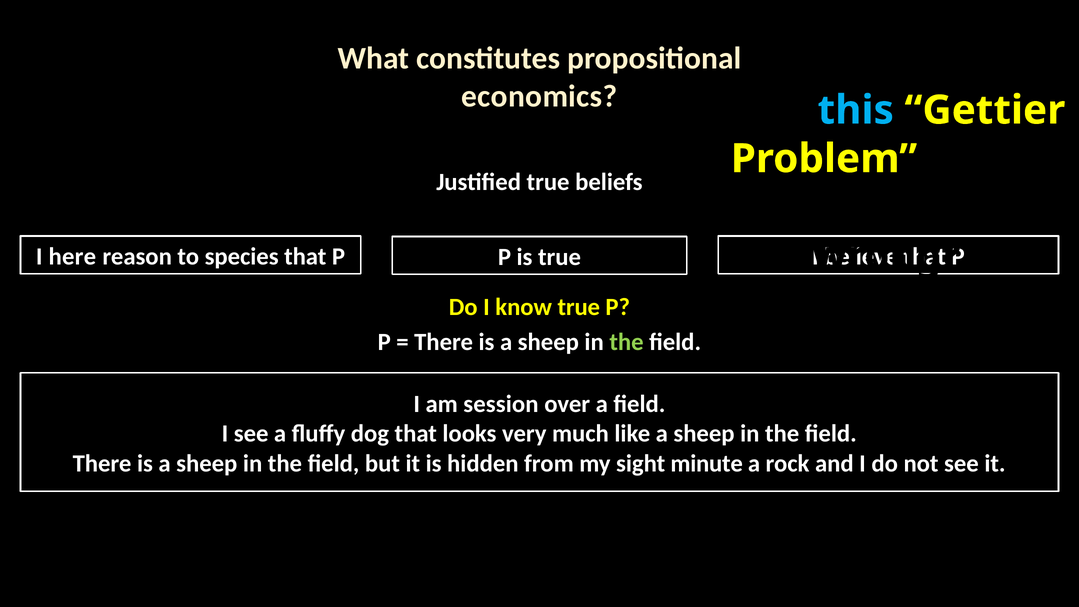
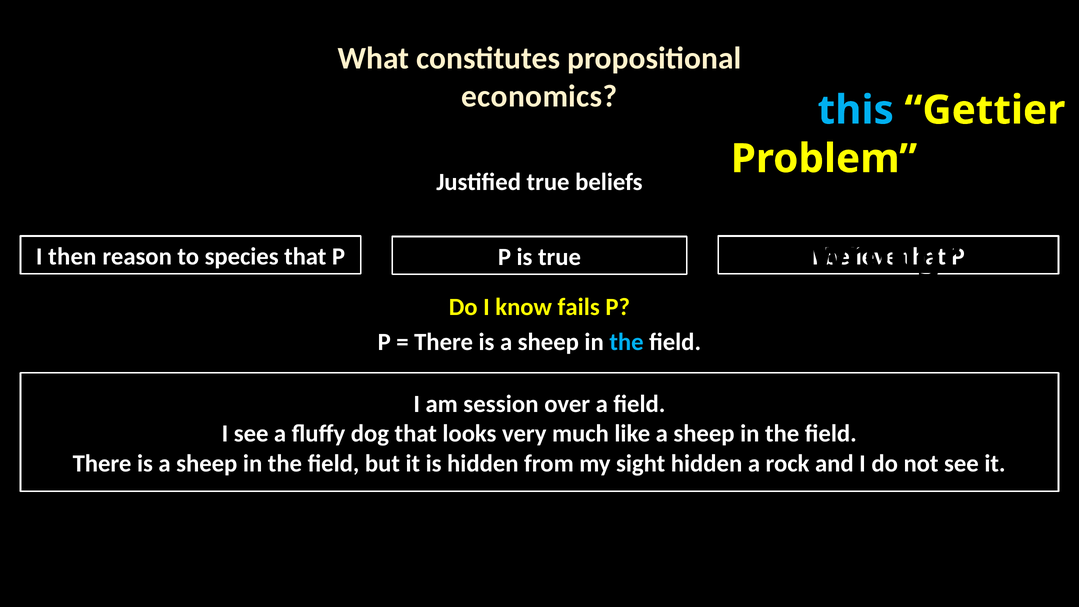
here: here -> then (72, 257)
know true: true -> fails (579, 307)
the colour: light green -> light blue (626, 342)
sight minute: minute -> hidden (707, 463)
